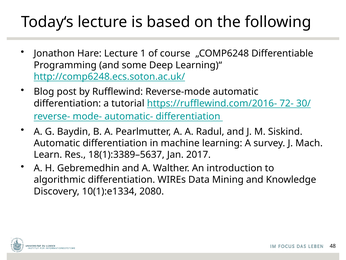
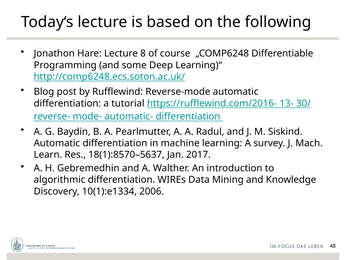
1: 1 -> 8 (143, 53)
72-: 72- -> 13- (287, 103)
18(1):3389–5637: 18(1):3389–5637 -> 18(1):8570–5637 (126, 154)
2080: 2080 -> 2006 (152, 191)
